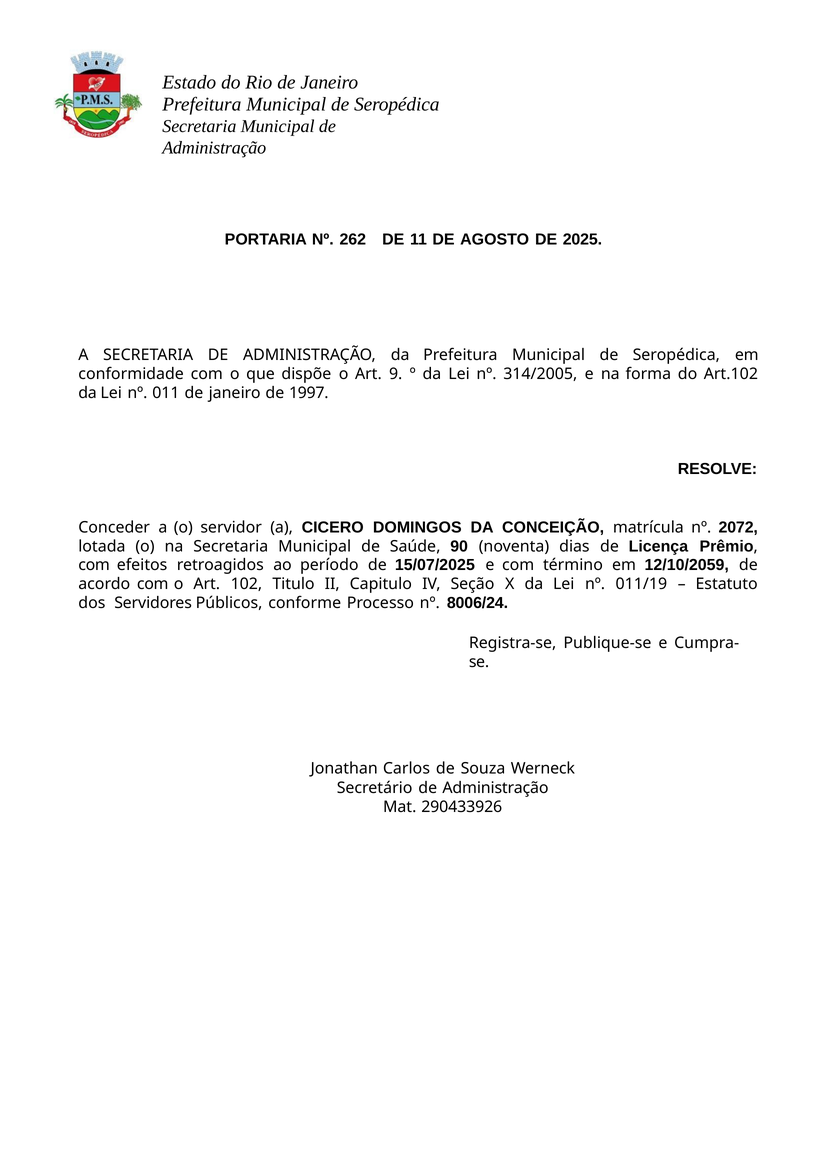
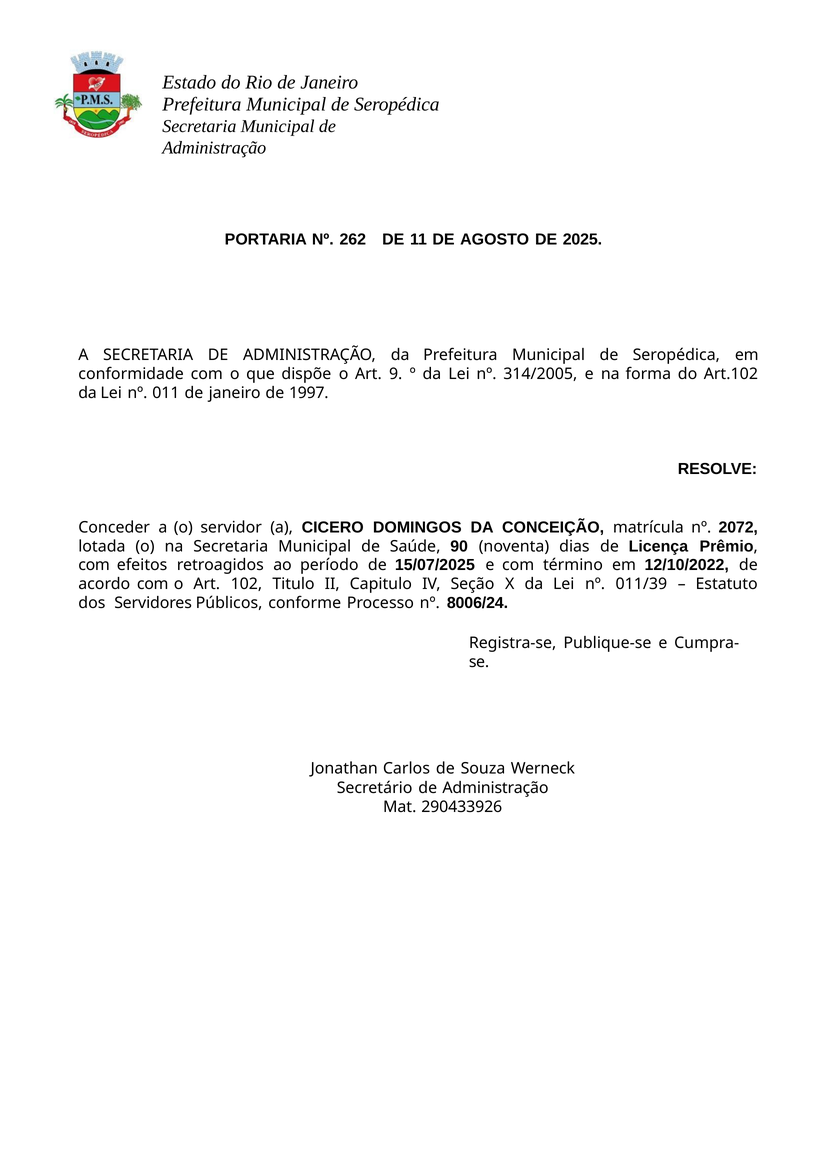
12/10/2059: 12/10/2059 -> 12/10/2022 (687, 565)
011/19: 011/19 -> 011/39 (641, 584)
